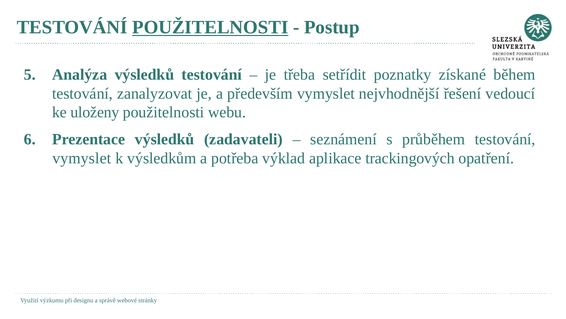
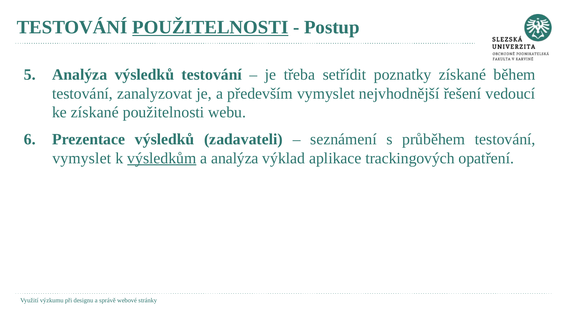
ke uloženy: uloženy -> získané (95, 112)
výsledkům underline: none -> present (162, 158)
a potřeba: potřeba -> analýza (235, 158)
